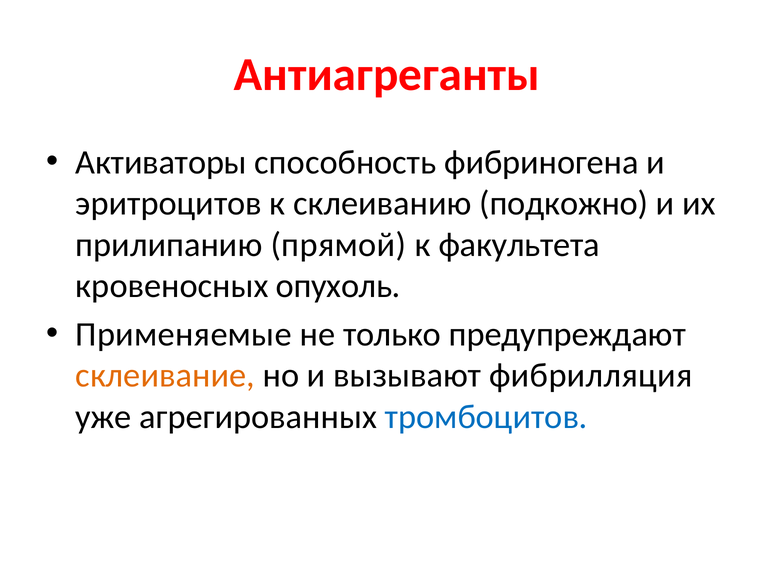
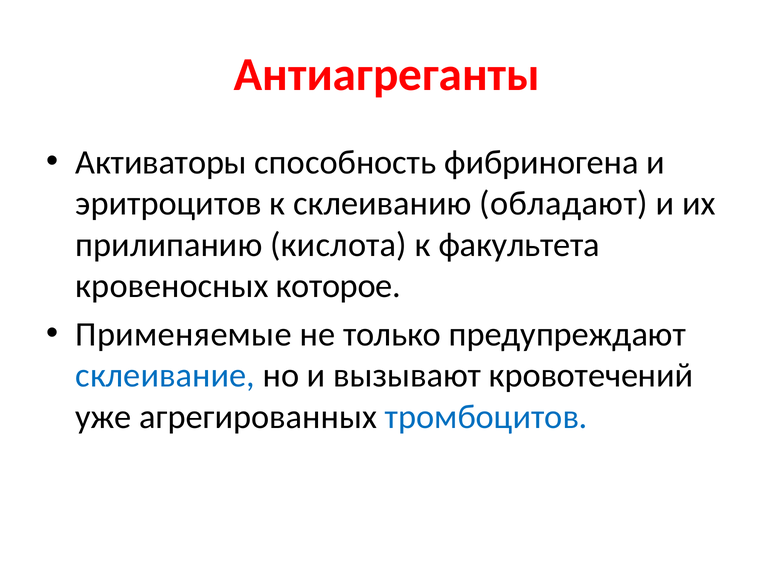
подкожно: подкожно -> обладают (564, 204)
прямой: прямой -> кислота (339, 245)
опухоль: опухоль -> которое (338, 286)
склеивание colour: orange -> blue (165, 376)
фибрилляция: фибрилляция -> кровотечений (591, 376)
